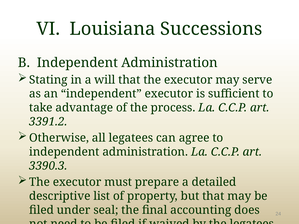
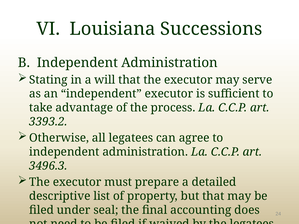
3391.2: 3391.2 -> 3393.2 (48, 122)
3390.3: 3390.3 -> 3496.3 (48, 166)
